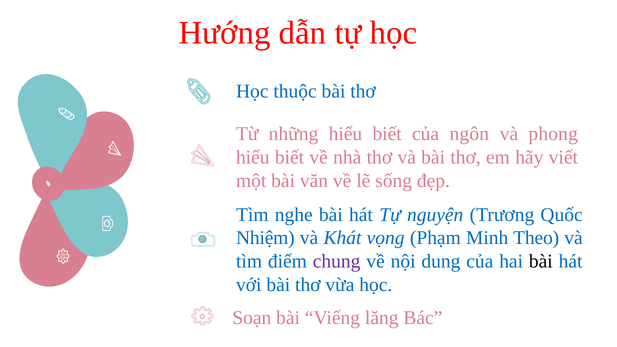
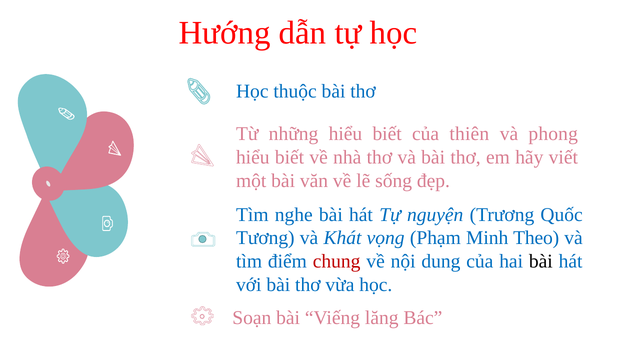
ngôn: ngôn -> thiên (469, 134)
Nhiệm: Nhiệm -> Tương (265, 238)
chung colour: purple -> red (337, 261)
